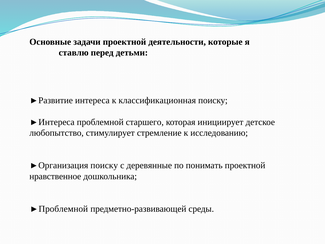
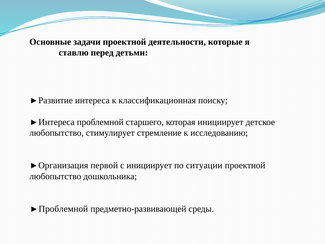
►Организация поиску: поиску -> первой (104, 165)
с деревянные: деревянные -> инициирует (149, 165)
понимать: понимать -> ситуации (204, 165)
нравственное: нравственное -> любопытство (55, 176)
